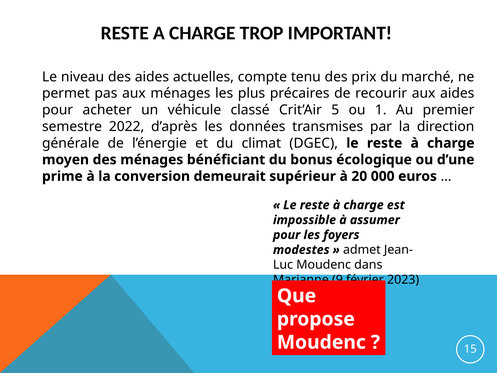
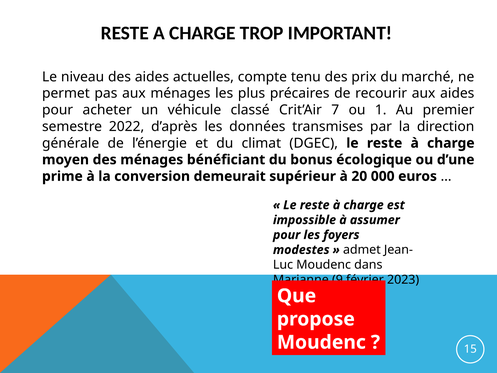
5: 5 -> 7 (335, 110)
